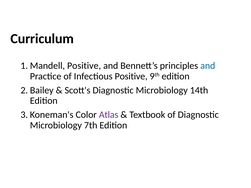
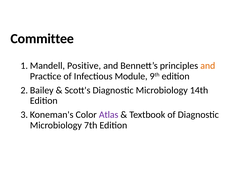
Curriculum: Curriculum -> Committee (42, 39)
and colour: blue -> orange (208, 66)
Infectious Positive: Positive -> Module (131, 76)
